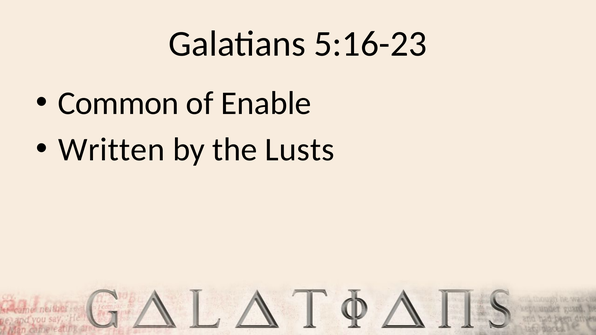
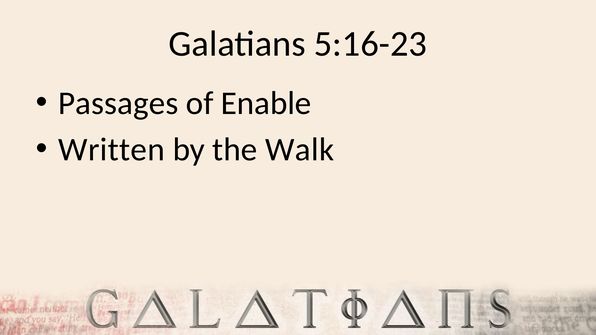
Common: Common -> Passages (118, 103)
Lusts: Lusts -> Walk (300, 150)
